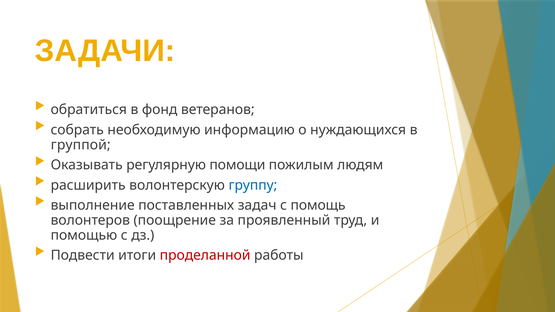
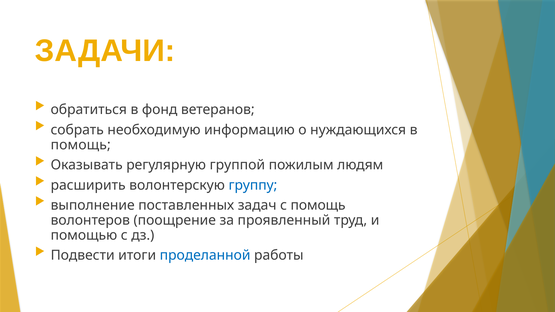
группой: группой -> помощь (81, 145)
помощи: помощи -> группой (237, 165)
проделанной colour: red -> blue (205, 256)
